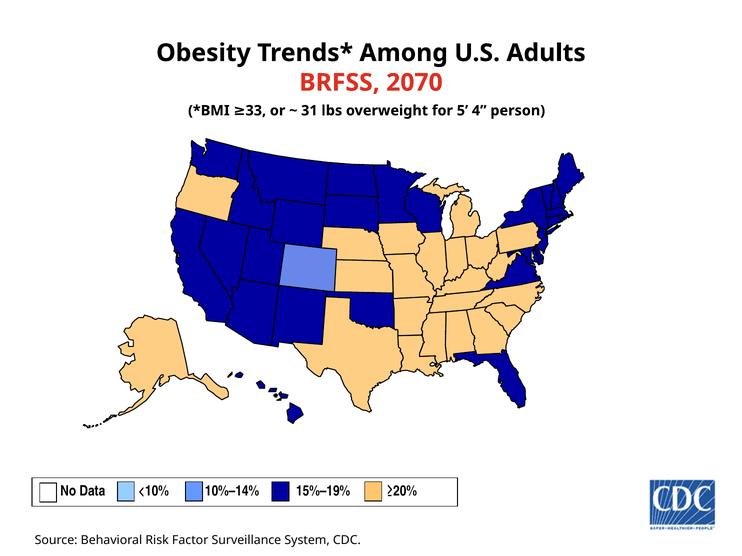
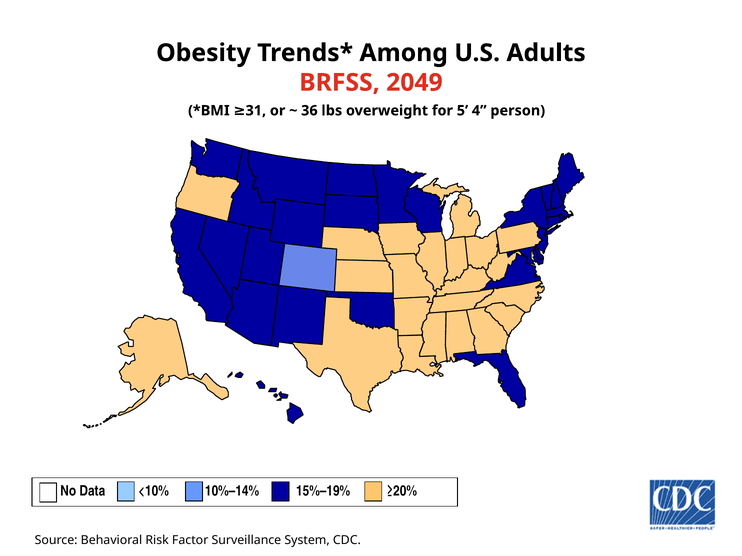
2070: 2070 -> 2049 (414, 83)
33: 33 -> 31 (256, 111)
31: 31 -> 36 (309, 111)
